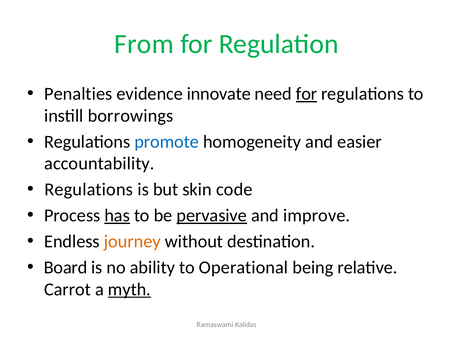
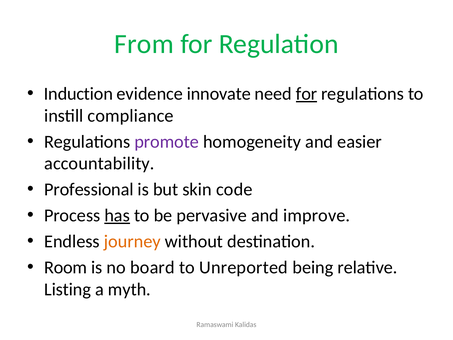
Penalties: Penalties -> Induction (78, 94)
borrowings: borrowings -> compliance (131, 116)
promote colour: blue -> purple (167, 142)
Regulations: Regulations -> Professional (89, 189)
pervasive underline: present -> none (212, 215)
Board: Board -> Room (66, 267)
ability: ability -> board (152, 267)
Operational: Operational -> Unreported (244, 267)
Carrot: Carrot -> Listing (68, 289)
myth underline: present -> none (129, 289)
